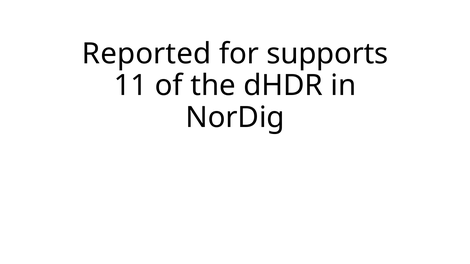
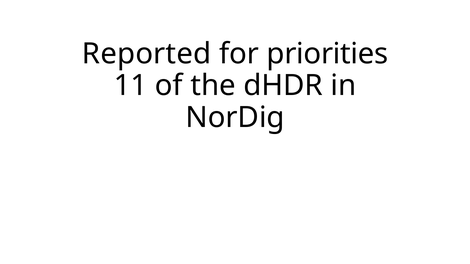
supports: supports -> priorities (327, 54)
